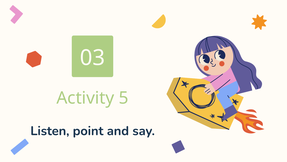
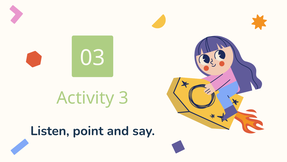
5: 5 -> 3 (124, 98)
